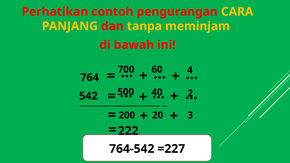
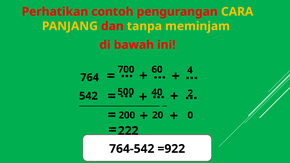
3: 3 -> 0 (190, 115)
=227: =227 -> =922 (171, 149)
